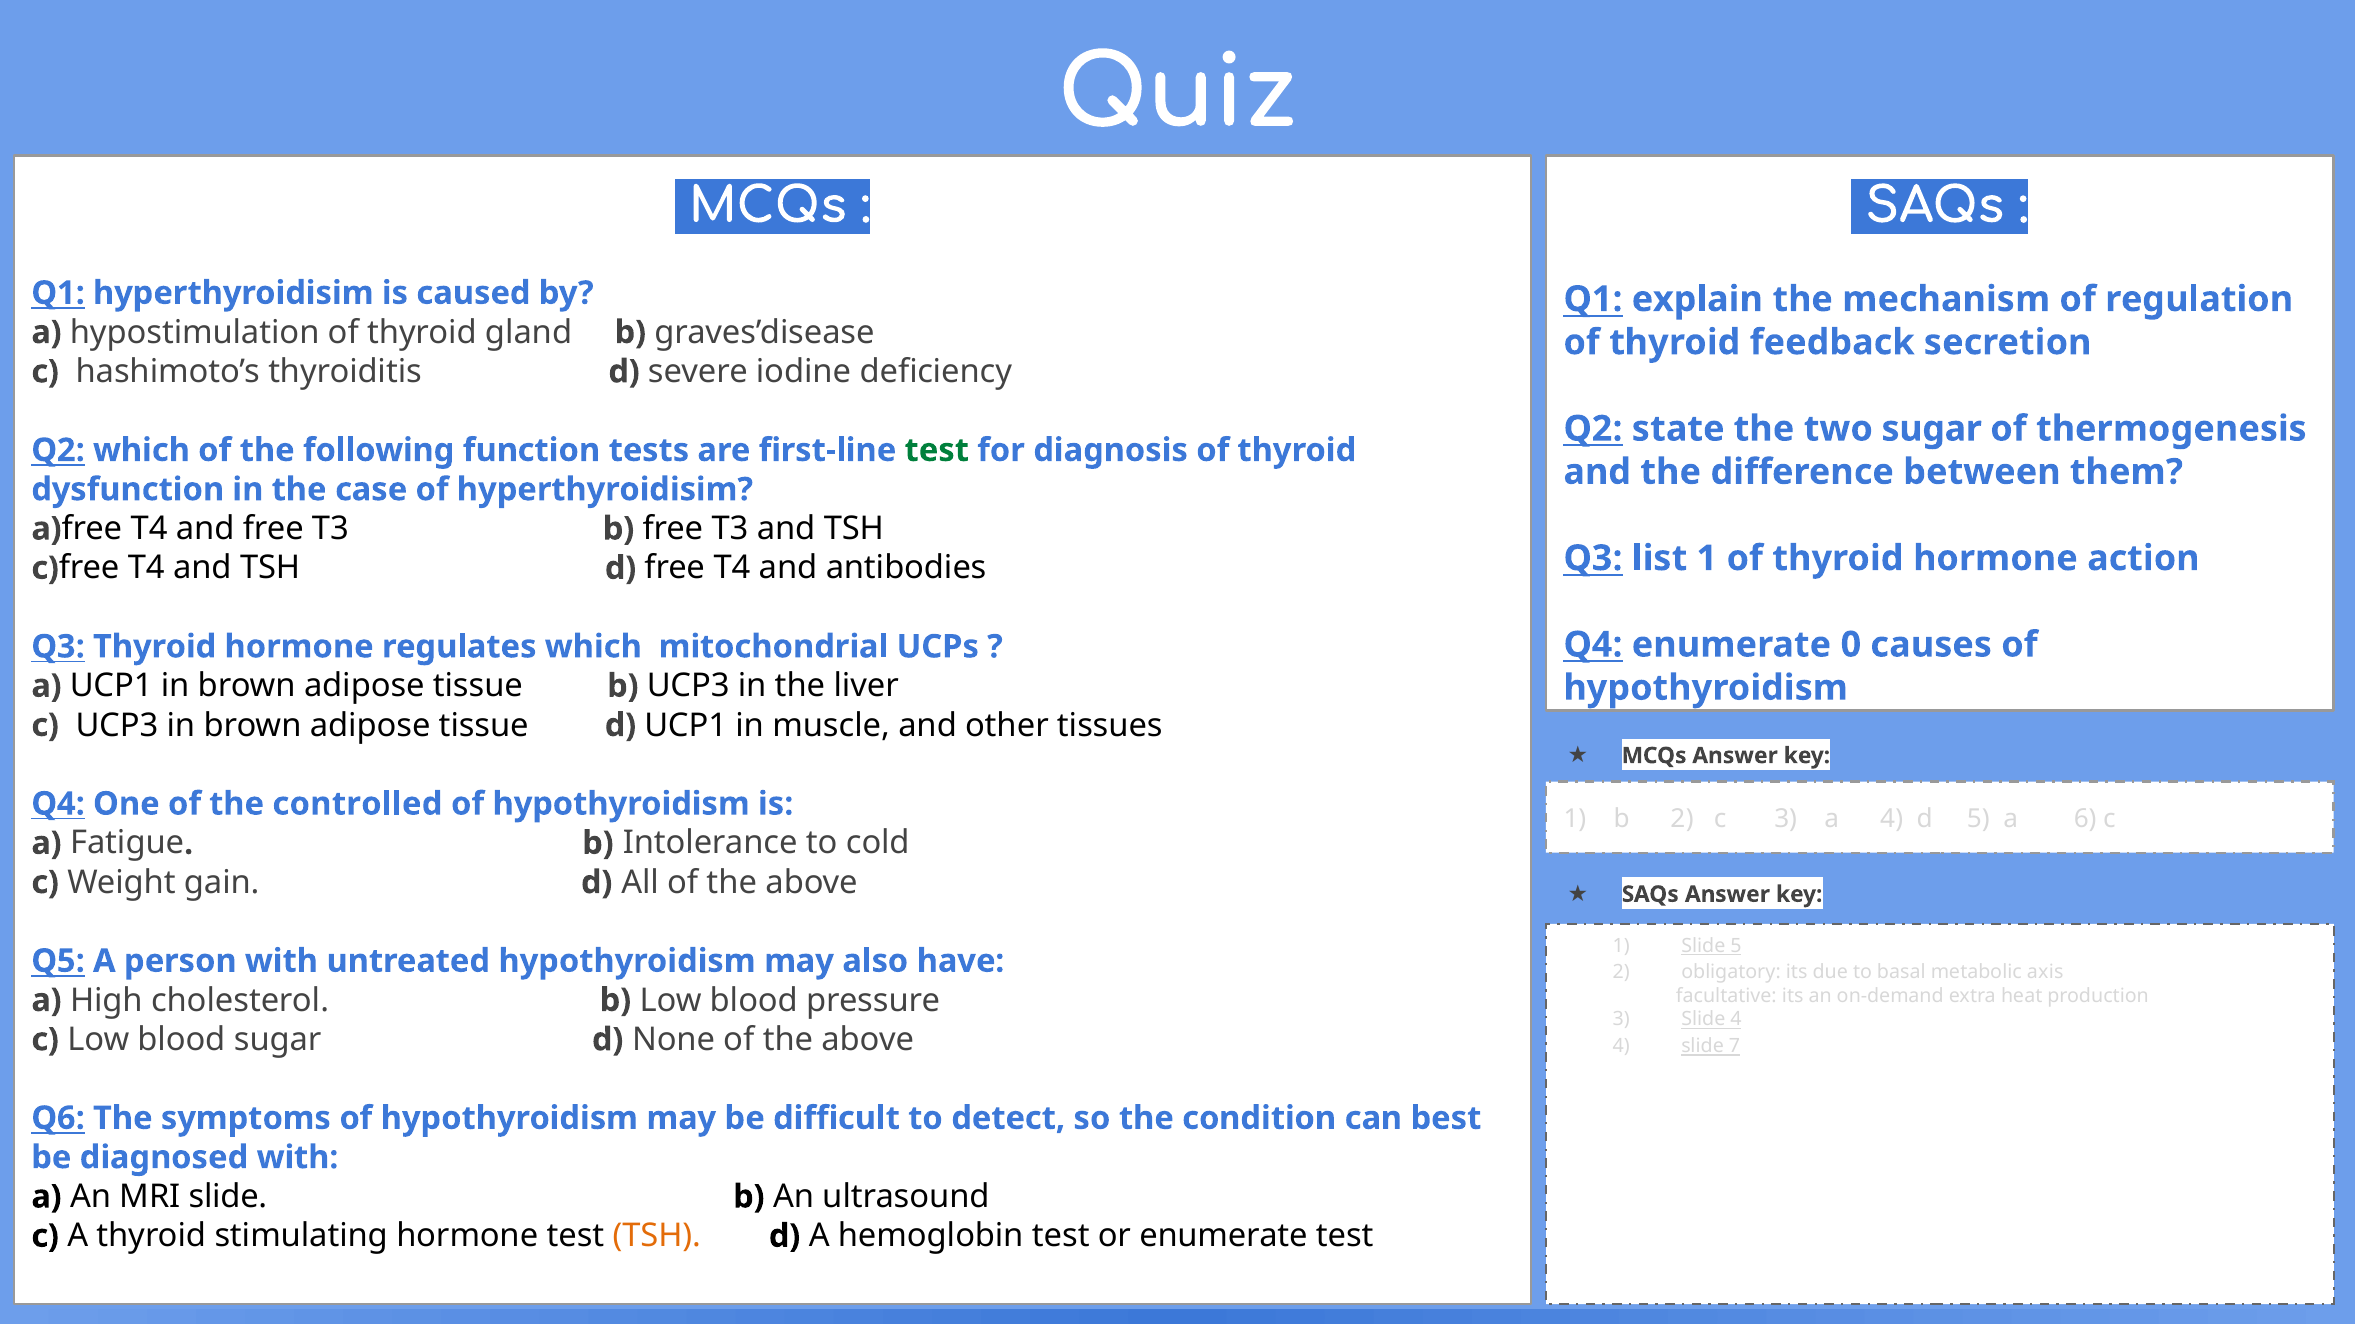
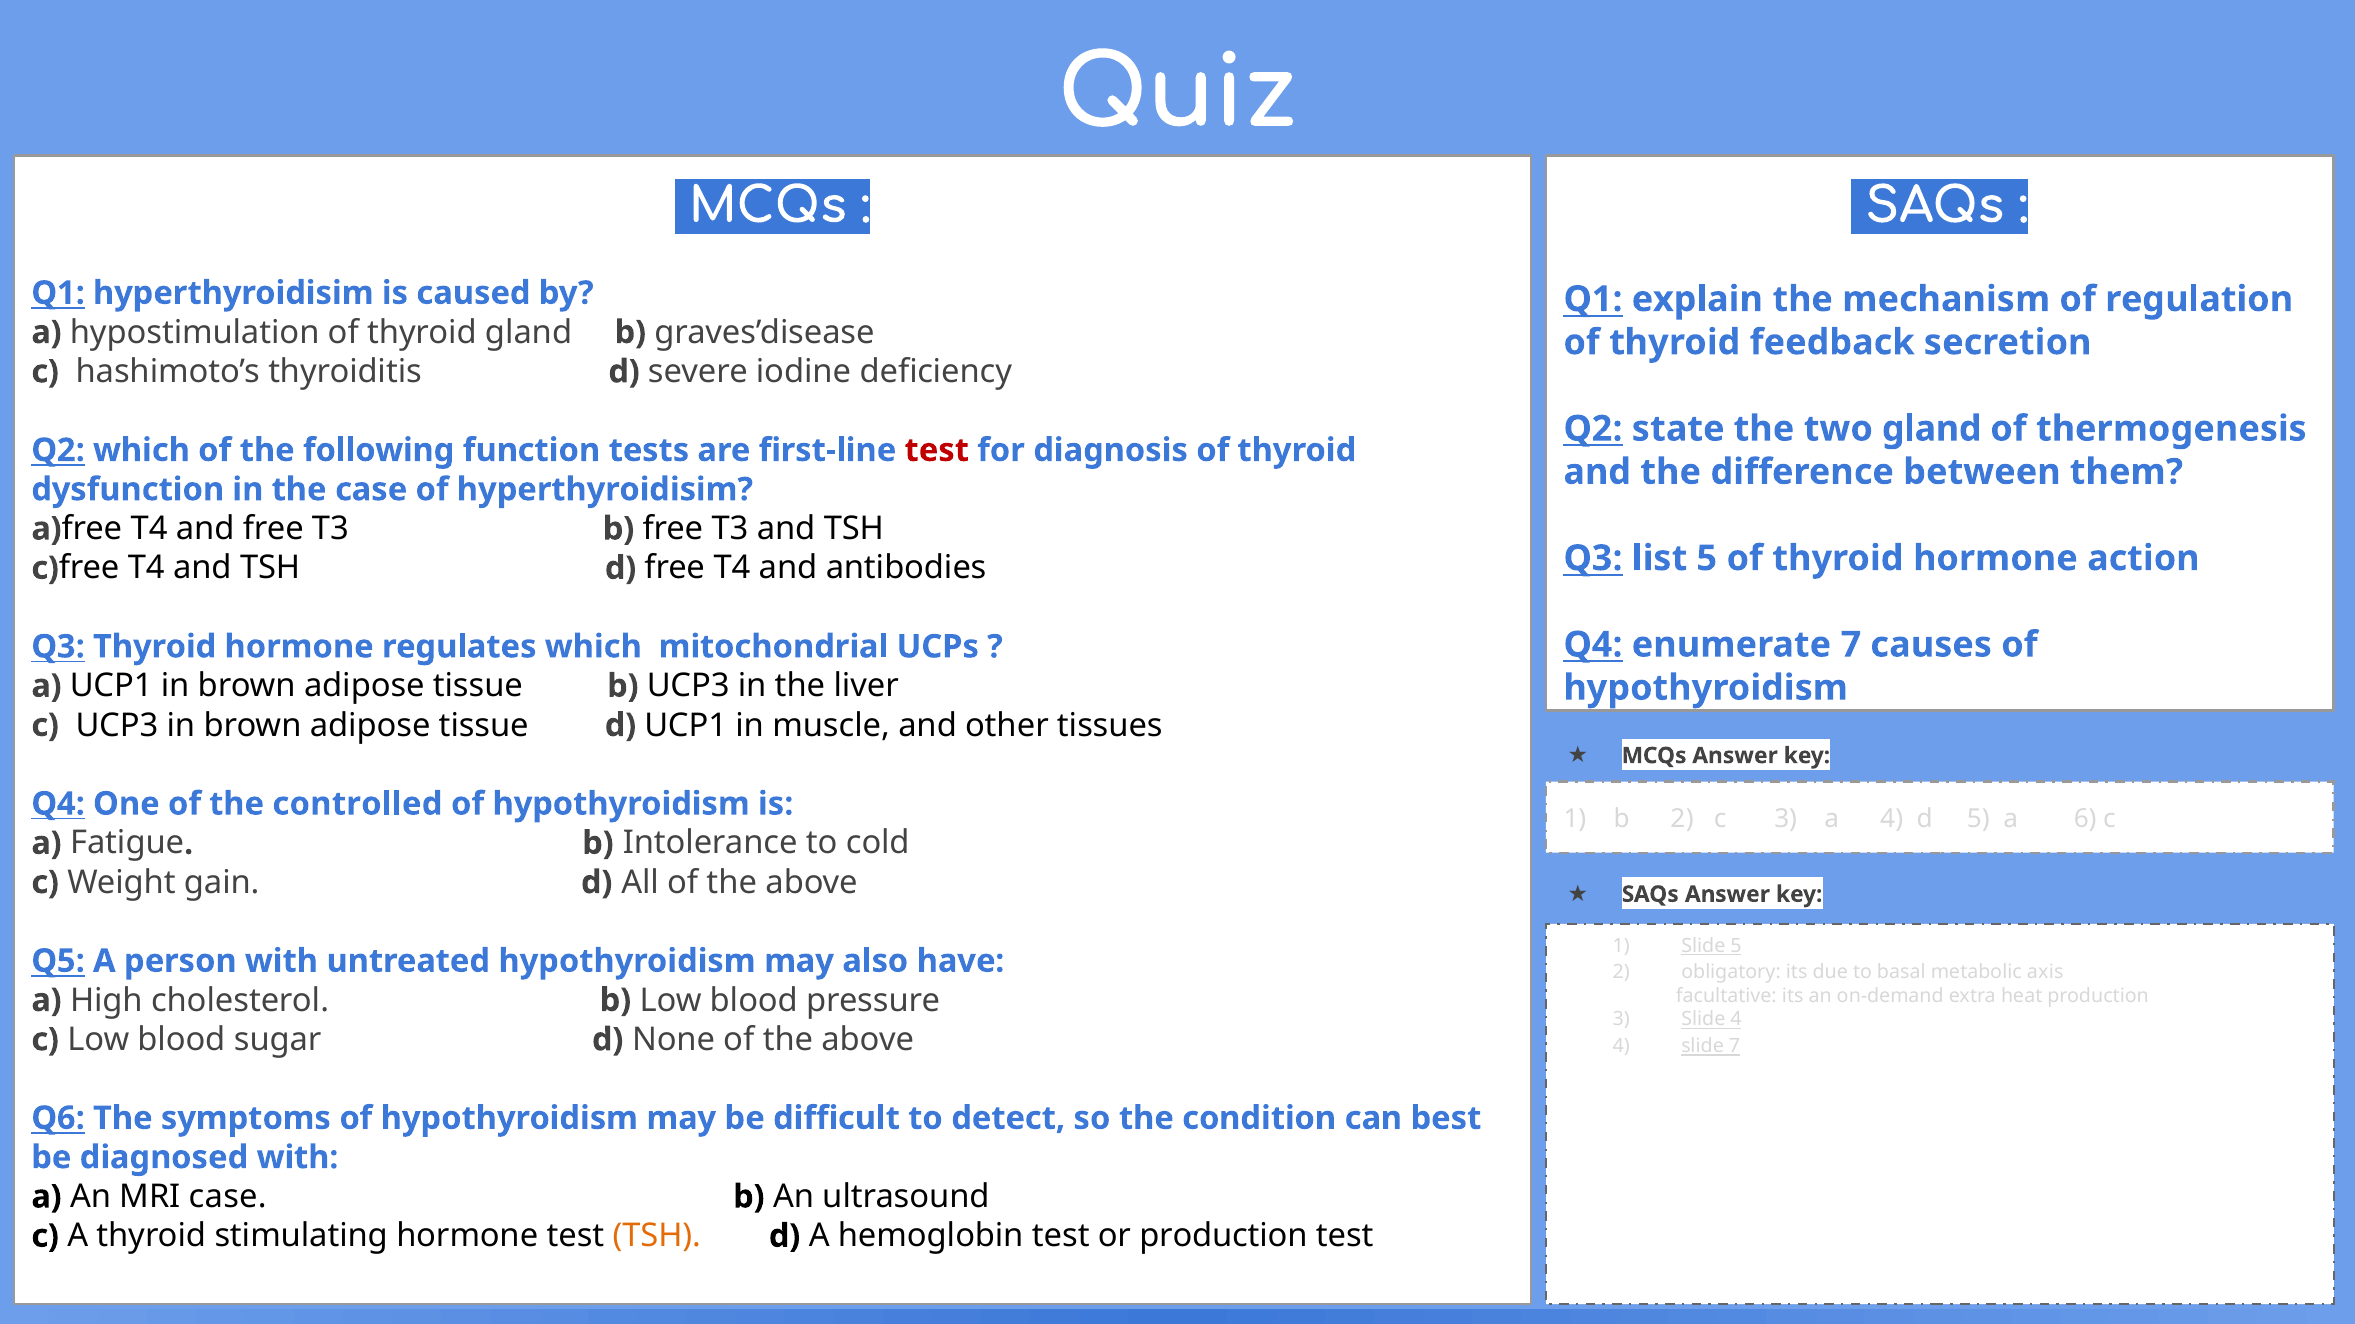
two sugar: sugar -> gland (1932, 429)
test colour: green -> red (937, 450)
list 1: 1 -> 5 (1707, 559)
enumerate 0: 0 -> 7 (1851, 645)
MRI slide: slide -> case (228, 1197)
or enumerate: enumerate -> production (1223, 1237)
